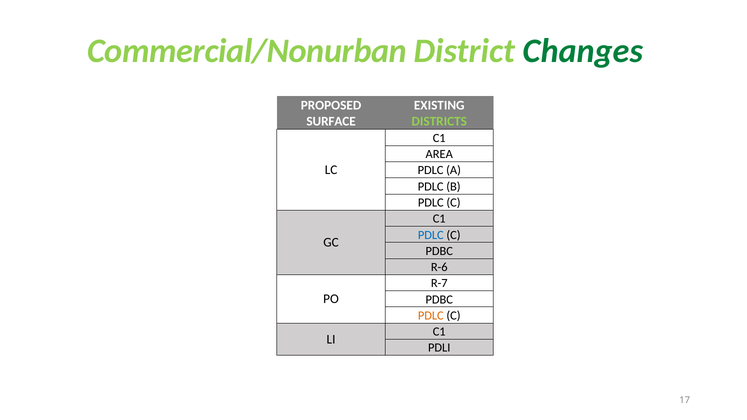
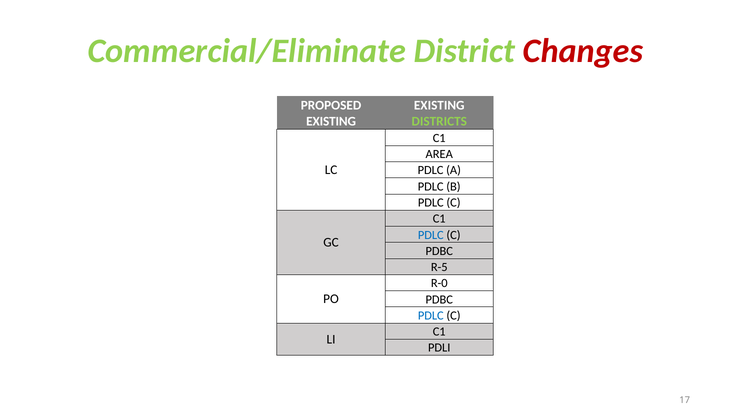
Commercial/Nonurban: Commercial/Nonurban -> Commercial/Eliminate (247, 51)
Changes colour: green -> red (583, 51)
SURFACE: SURFACE -> EXISTING (331, 122)
R-6: R-6 -> R-5 (439, 267)
R-7: R-7 -> R-0 (439, 283)
PDLC colour: orange -> blue (431, 316)
